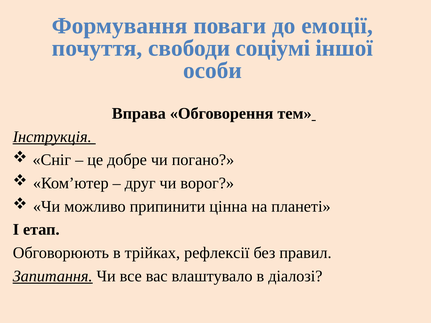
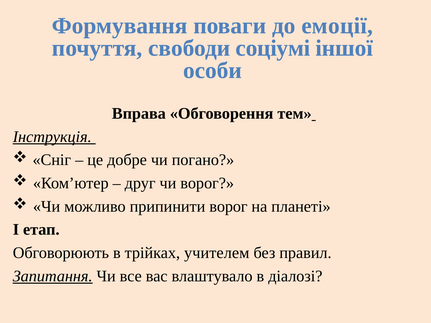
припинити цінна: цінна -> ворог (228, 207)
рефлексії: рефлексії -> учителем (217, 253)
